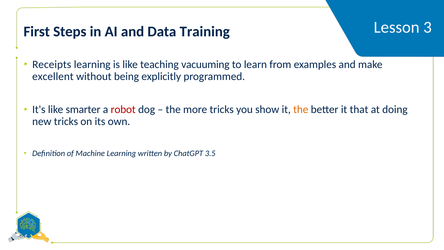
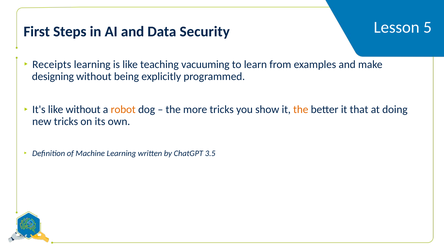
3: 3 -> 5 (428, 27)
Training: Training -> Security (205, 32)
excellent: excellent -> designing (53, 76)
like smarter: smarter -> without (83, 110)
robot colour: red -> orange (123, 110)
